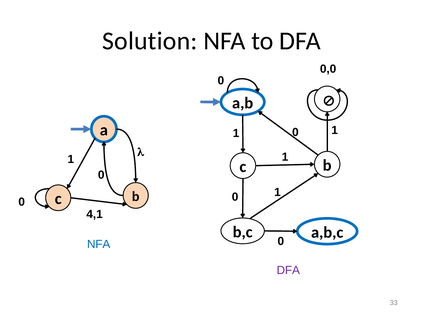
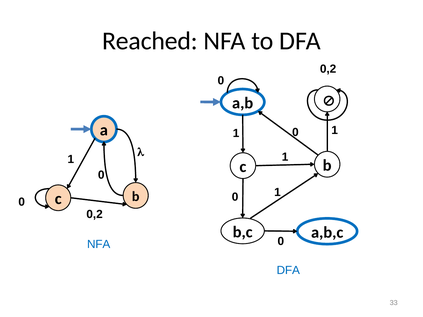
Solution: Solution -> Reached (150, 41)
0,0: 0,0 -> 0,2 (328, 69)
4,1: 4,1 -> 0,2 (95, 214)
DFA colour: purple -> blue (288, 270)
